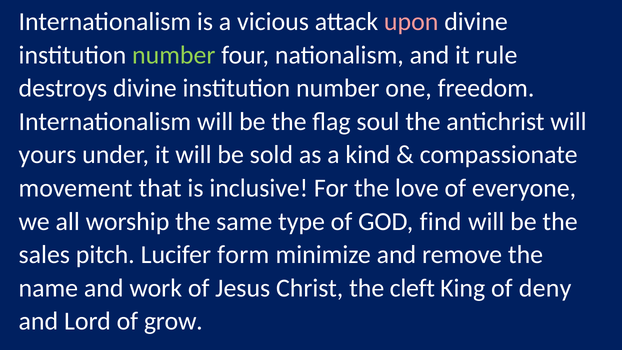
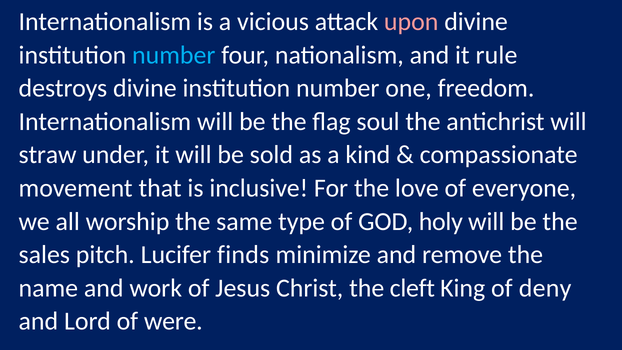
number colour: light green -> light blue (174, 55)
yours: yours -> straw (48, 155)
find: find -> holy (441, 221)
form: form -> finds (243, 255)
grow: grow -> were (173, 321)
